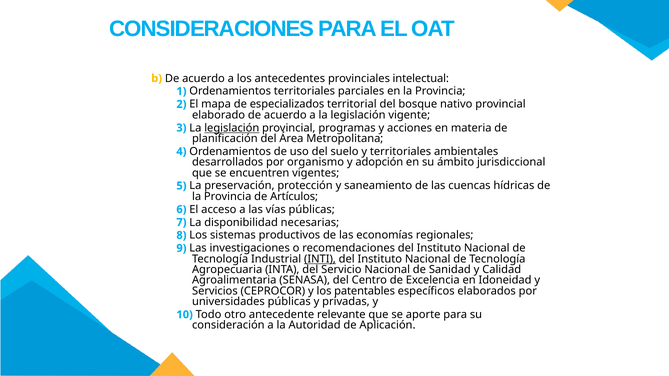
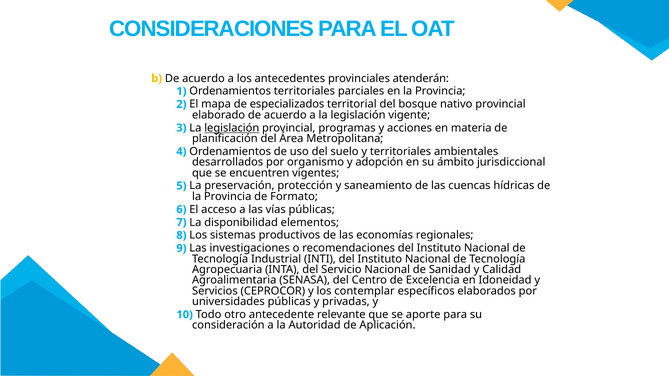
intelectual: intelectual -> atenderán (421, 78)
Artículos: Artículos -> Formato (294, 197)
necesarias: necesarias -> elementos (310, 223)
INTI underline: present -> none (320, 259)
patentables: patentables -> contemplar (365, 291)
